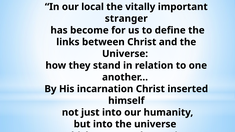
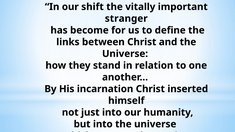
local: local -> shift (92, 7)
